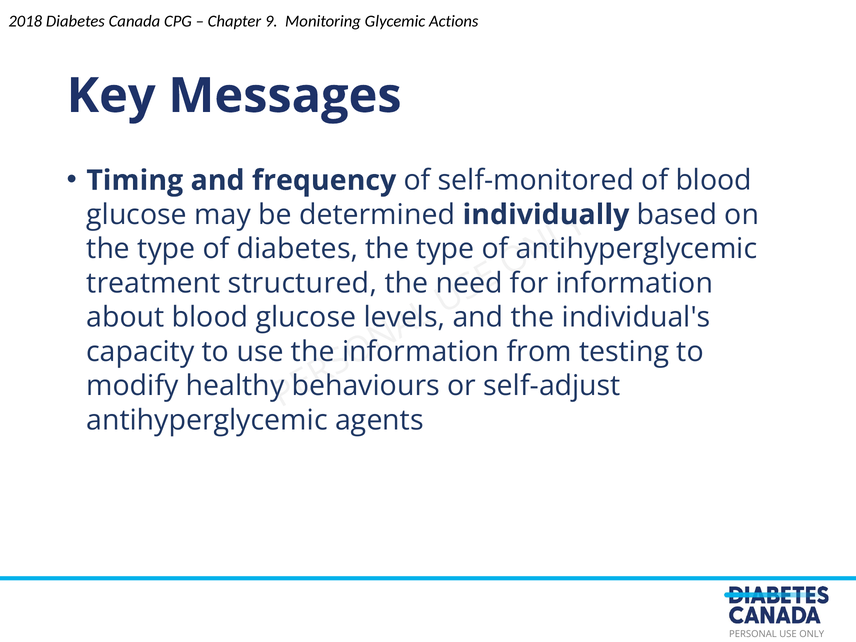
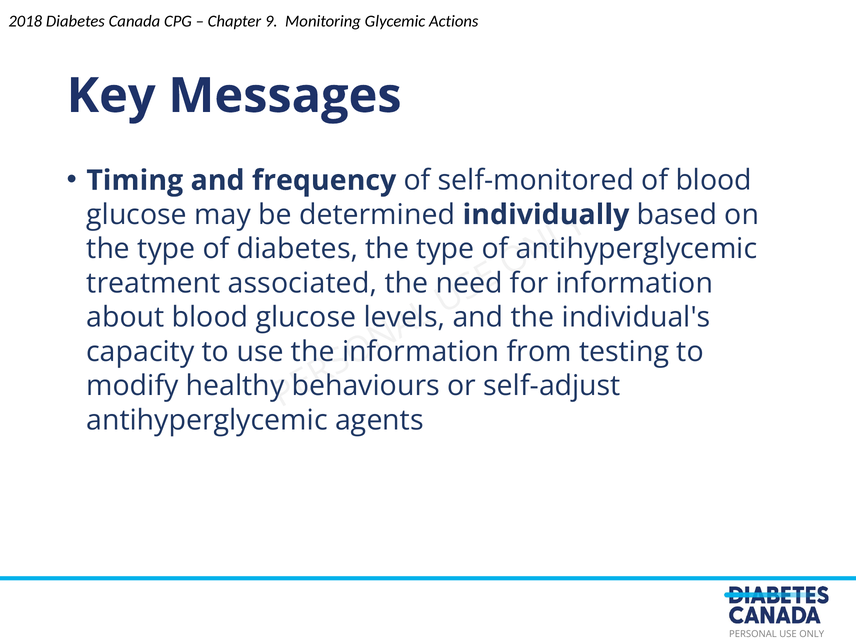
structured: structured -> associated (302, 283)
